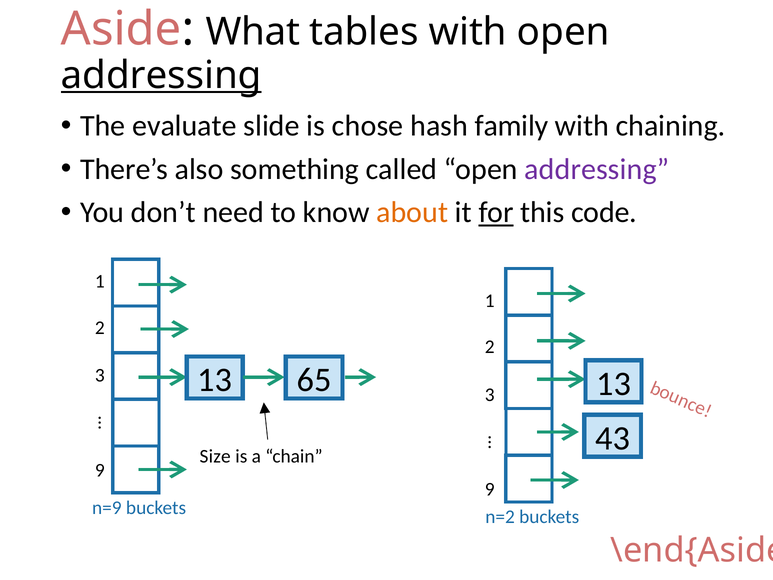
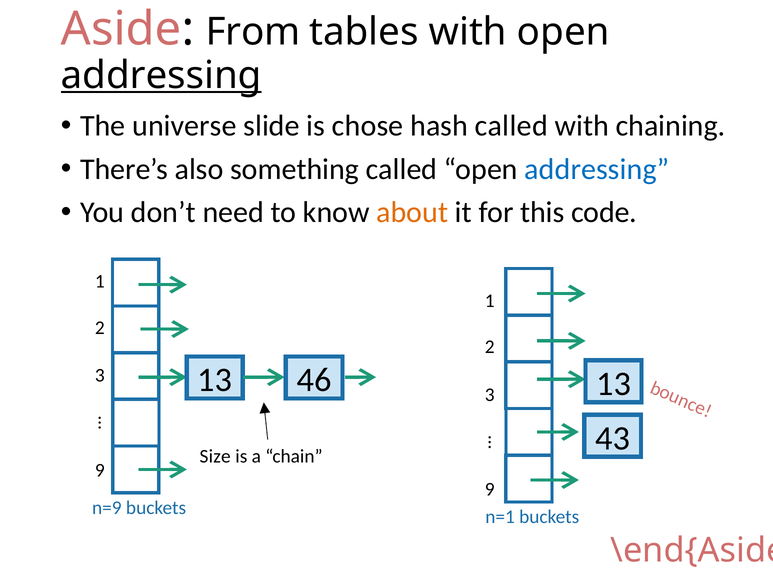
What: What -> From (253, 32)
evaluate: evaluate -> universe (184, 126)
hash family: family -> called (511, 126)
addressing colour: purple -> blue (597, 169)
for underline: present -> none (496, 212)
65: 65 -> 46 (314, 380)
n=2: n=2 -> n=1 (500, 517)
